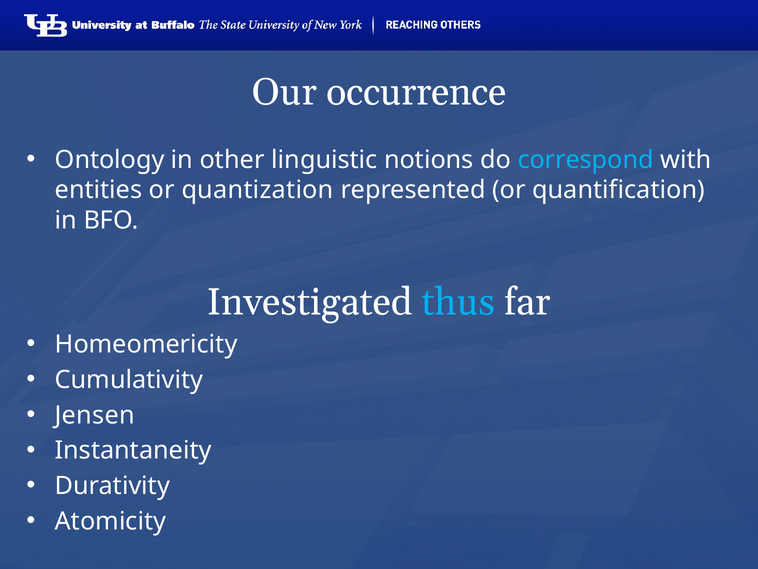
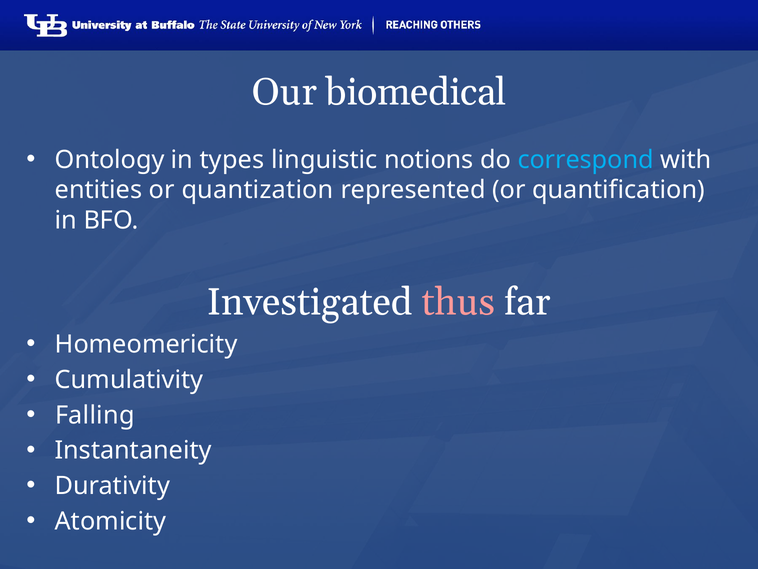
occurrence: occurrence -> biomedical (416, 92)
other: other -> types (232, 160)
thus colour: light blue -> pink (458, 302)
Jensen: Jensen -> Falling (95, 415)
